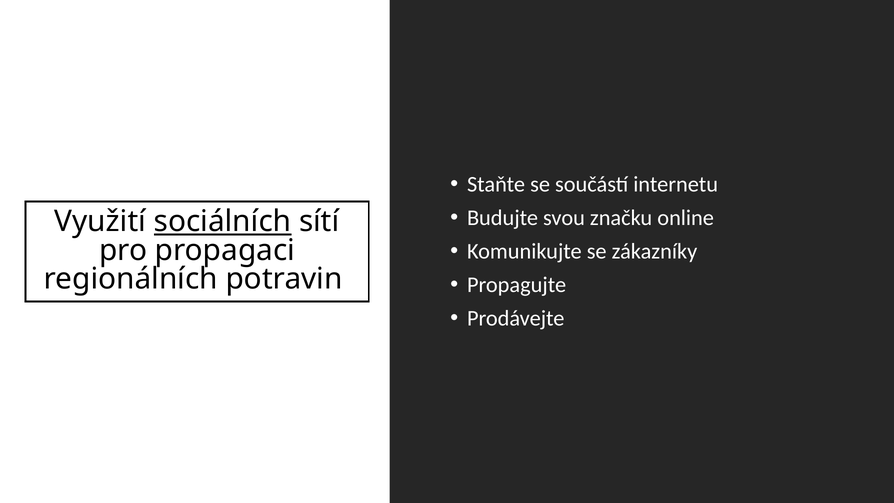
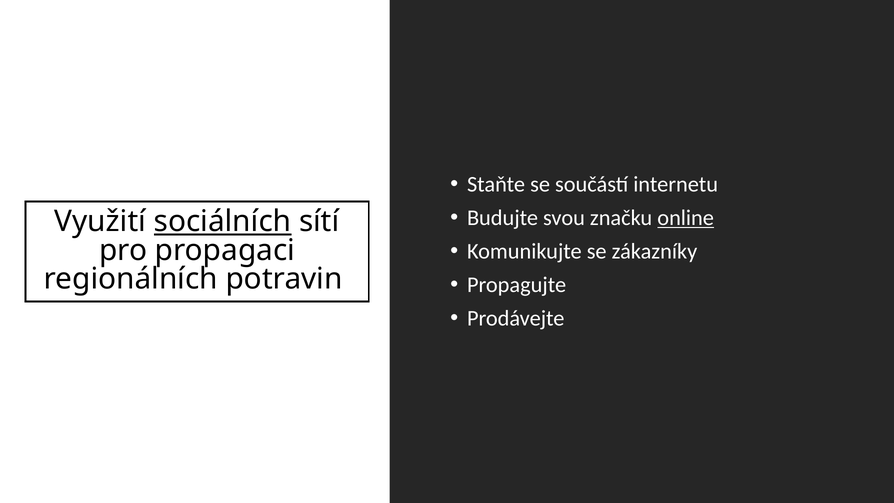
online underline: none -> present (686, 218)
